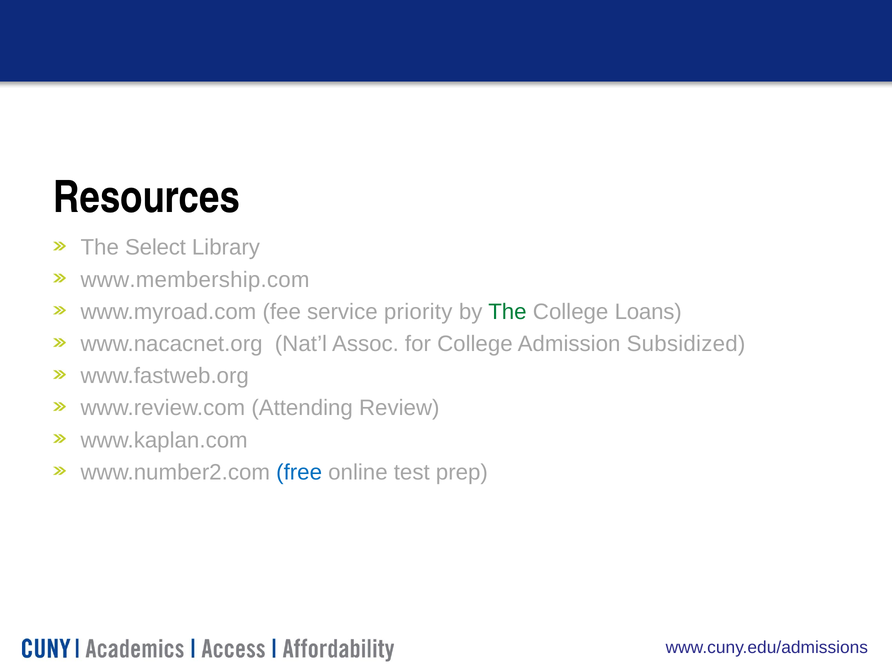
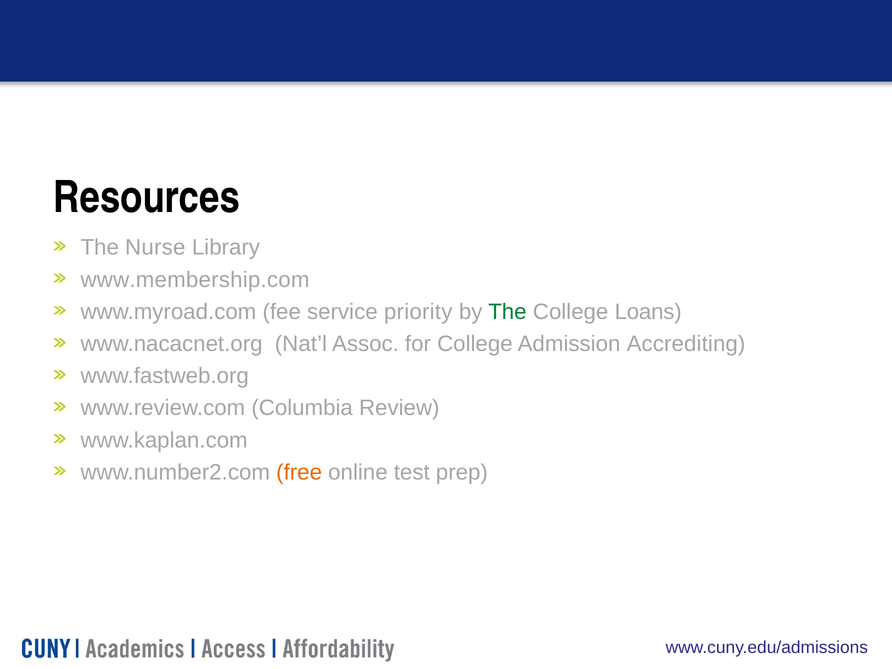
Select: Select -> Nurse (155, 248)
Subsidized: Subsidized -> Accrediting (686, 344)
Attending: Attending -> Columbia (302, 408)
free colour: blue -> orange (299, 472)
